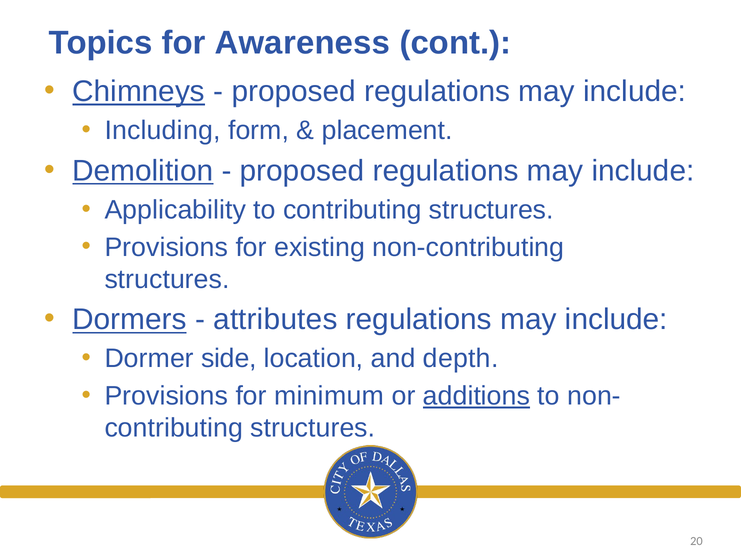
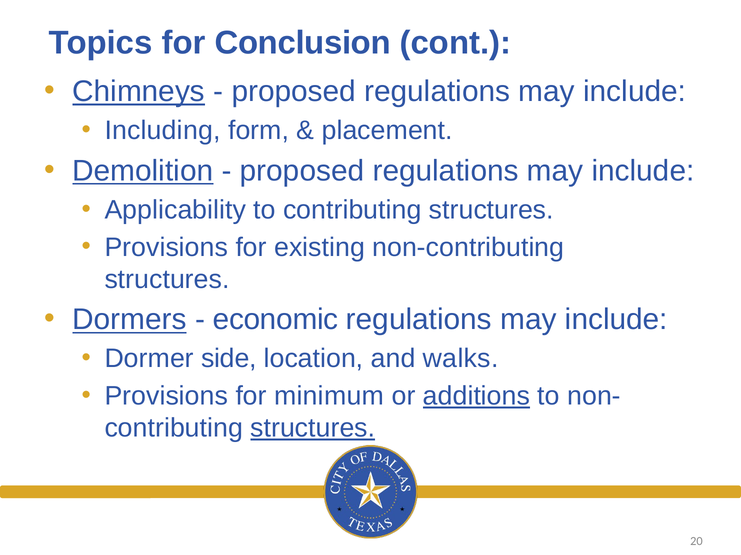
Awareness: Awareness -> Conclusion (303, 43)
attributes: attributes -> economic (276, 320)
depth: depth -> walks (461, 359)
structures underline: none -> present (313, 429)
